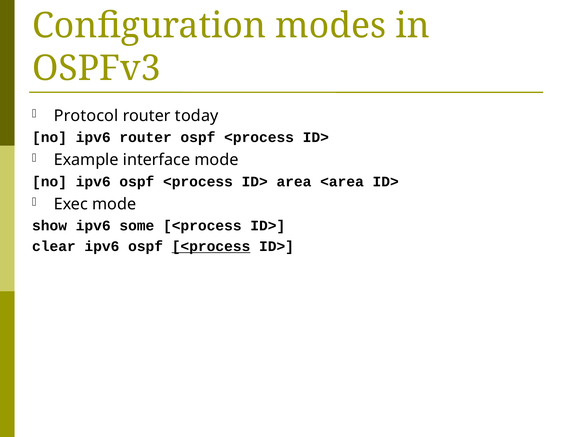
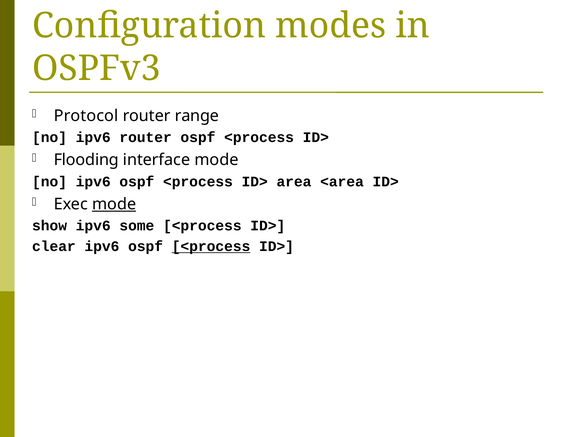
today: today -> range (197, 116)
Example: Example -> Flooding (86, 160)
mode underline: none -> present (114, 204)
